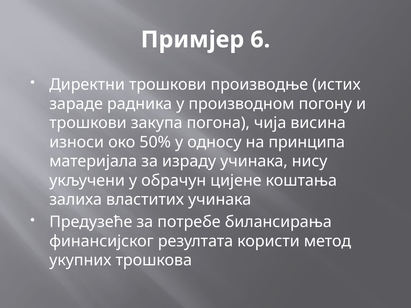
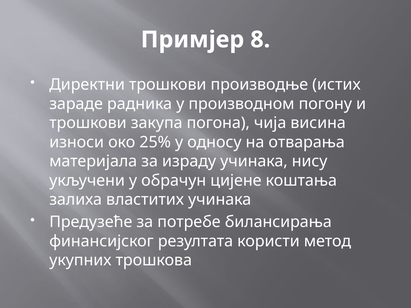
6: 6 -> 8 (260, 40)
50%: 50% -> 25% (155, 142)
принципа: принципа -> отварања (307, 142)
